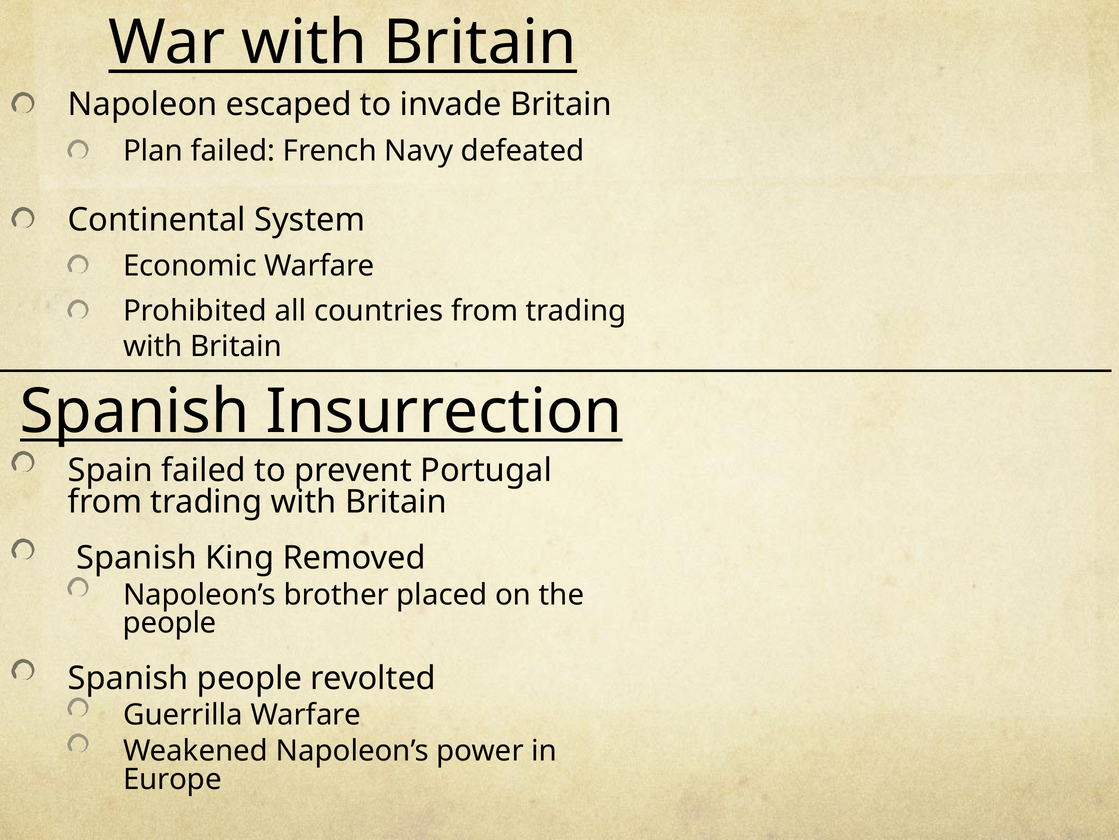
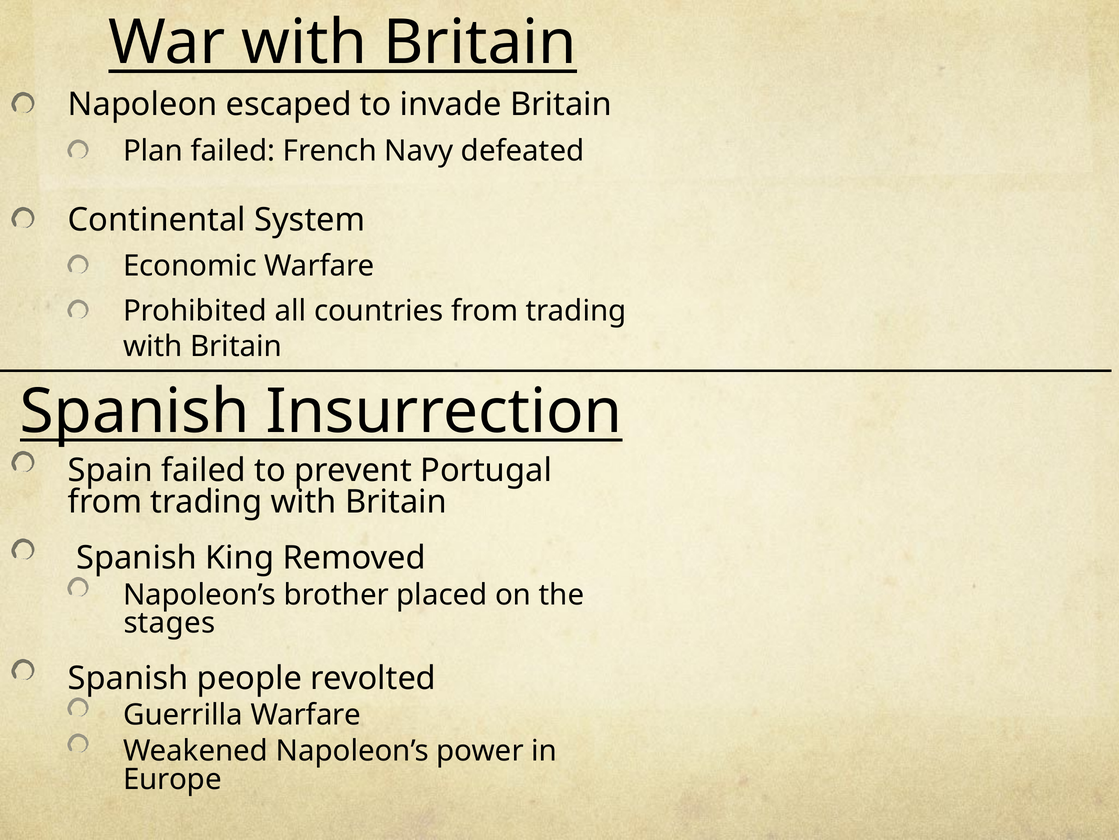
people: people -> stages (169, 623)
